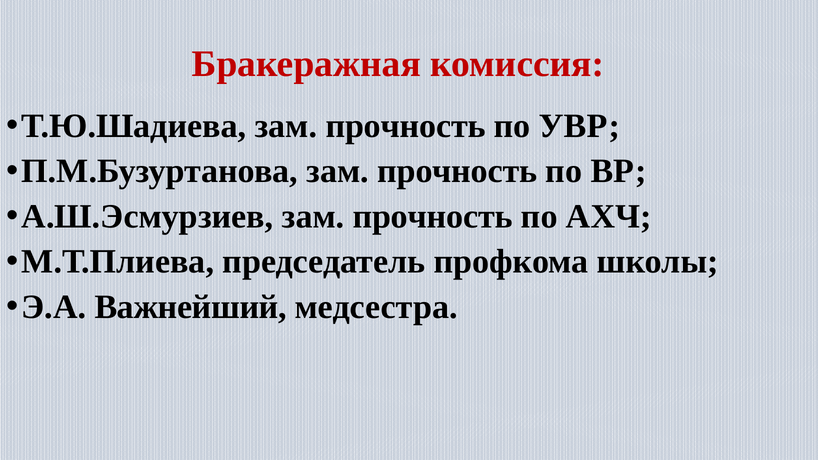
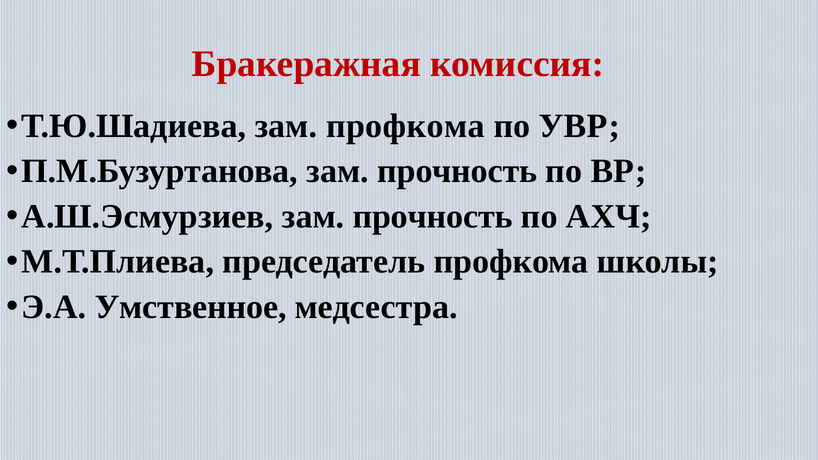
Т.Ю.Шадиева зам прочность: прочность -> профкома (405, 126)
Важнейший: Важнейший -> Умственное (191, 307)
